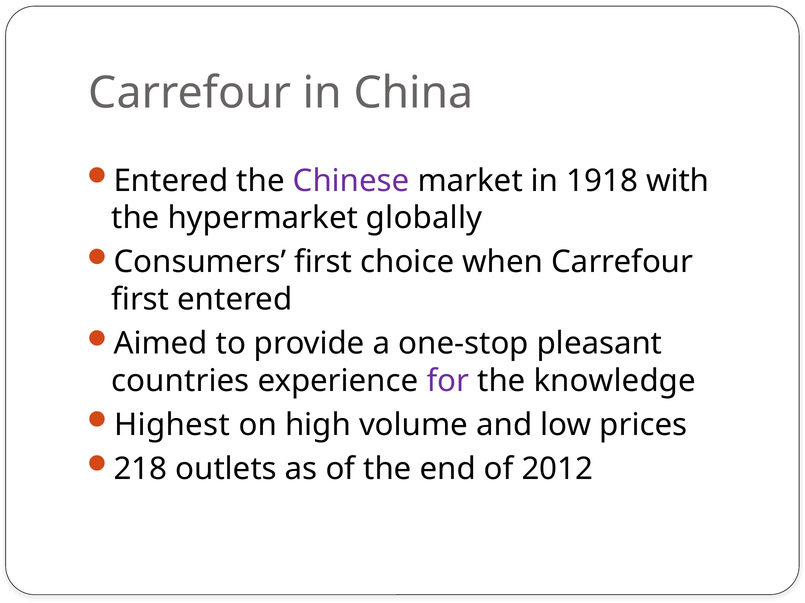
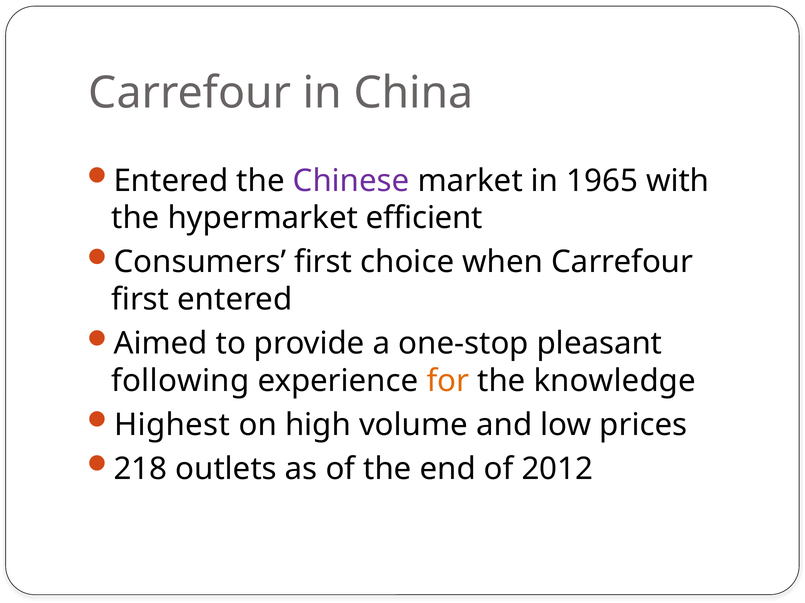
1918: 1918 -> 1965 (602, 181)
globally: globally -> efficient (424, 218)
countries: countries -> following (180, 381)
for colour: purple -> orange (448, 381)
